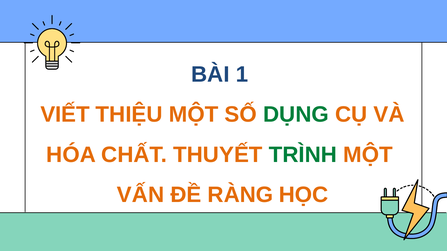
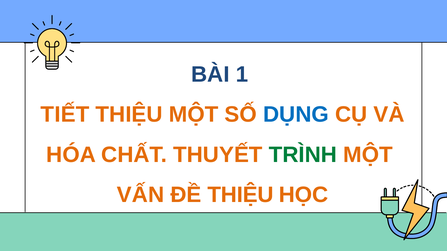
VIẾT: VIẾT -> TIẾT (65, 115)
DỤNG colour: green -> blue (296, 115)
ĐỀ RÀNG: RÀNG -> THIỆU (241, 195)
